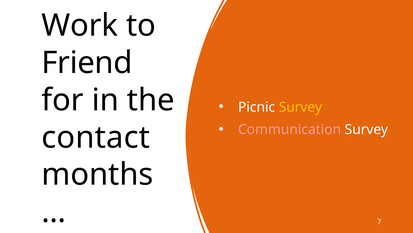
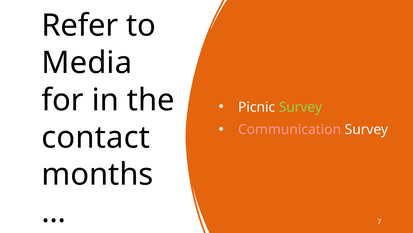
Work: Work -> Refer (80, 26)
Friend: Friend -> Media (87, 63)
Survey colour: yellow -> light green (300, 107)
